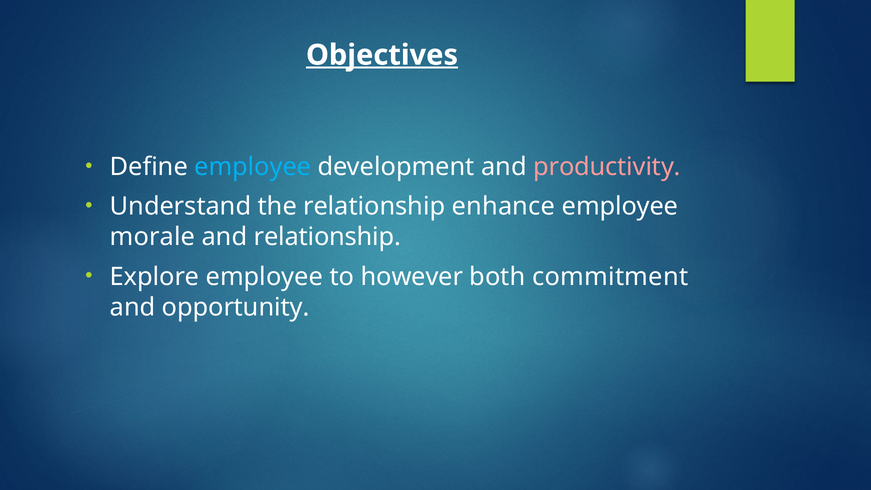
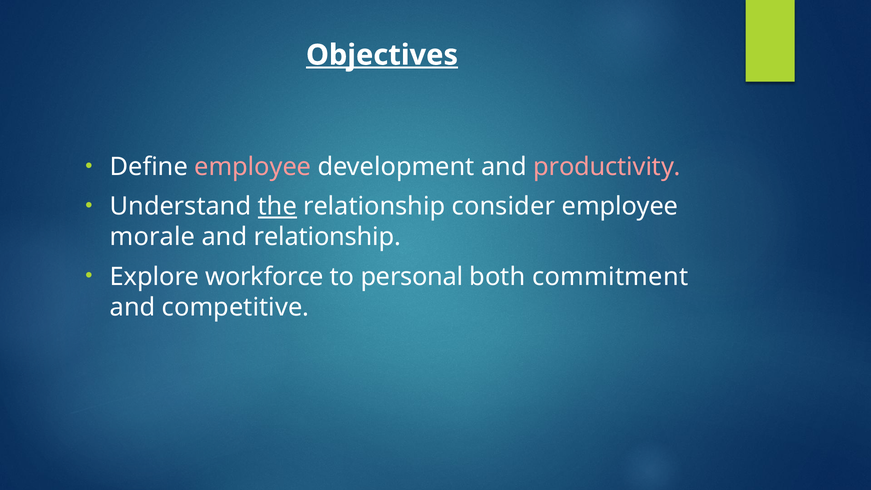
employee colour: light blue -> pink (253, 167)
the underline: none -> present (277, 207)
enhance: enhance -> consider (503, 207)
Explore employee: employee -> workforce (265, 277)
however: however -> personal (412, 277)
opportunity: opportunity -> competitive (236, 307)
